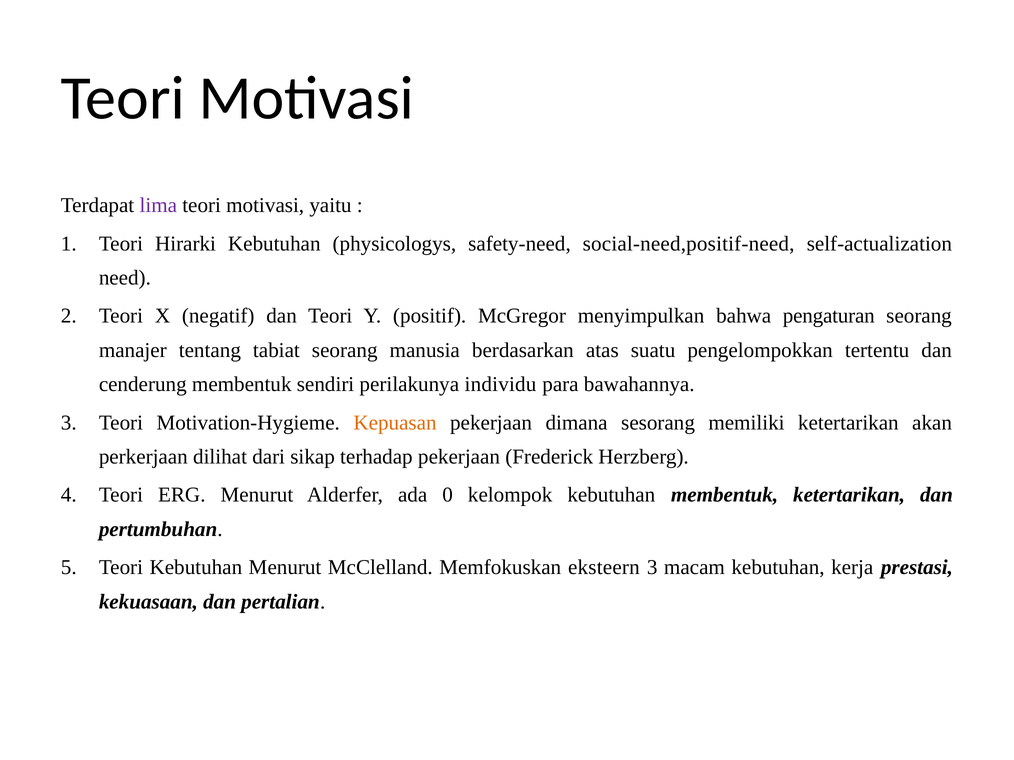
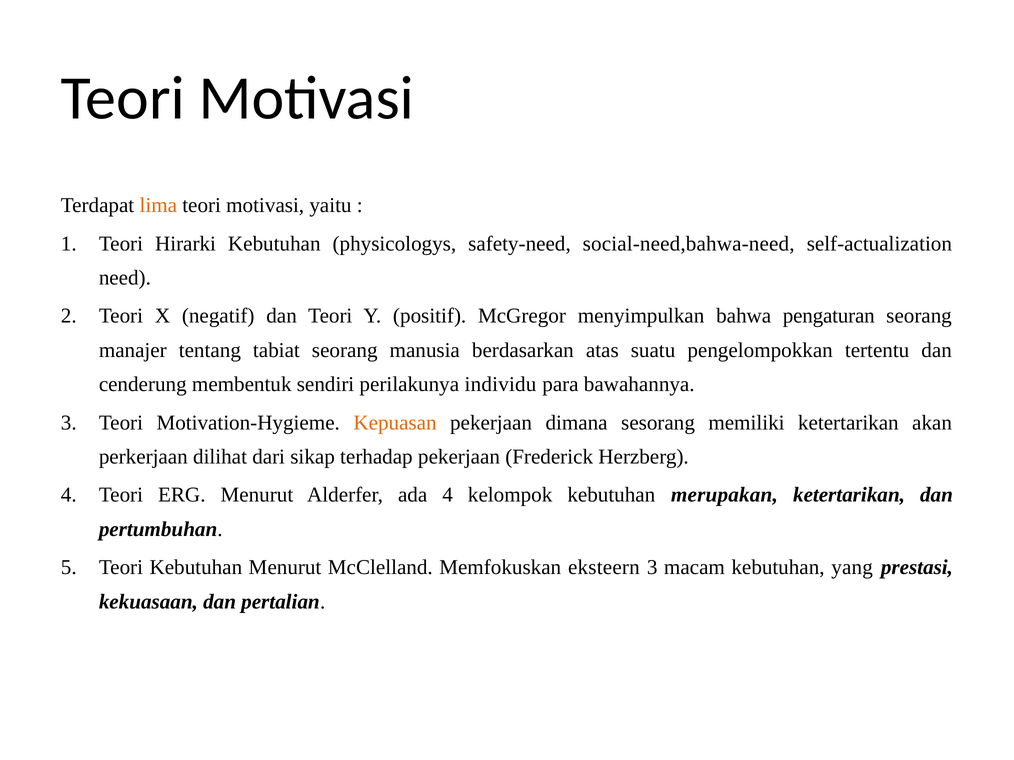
lima colour: purple -> orange (158, 206)
social-need,positif-need: social-need,positif-need -> social-need,bahwa-need (689, 244)
ada 0: 0 -> 4 (448, 495)
kebutuhan membentuk: membentuk -> merupakan (724, 495)
kerja: kerja -> yang (852, 568)
